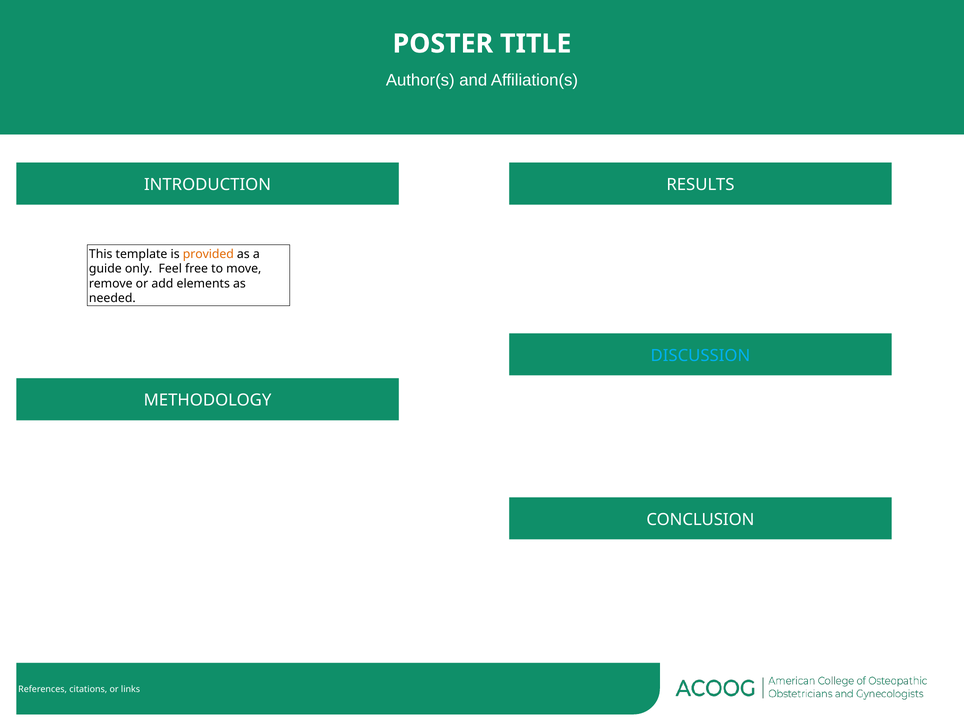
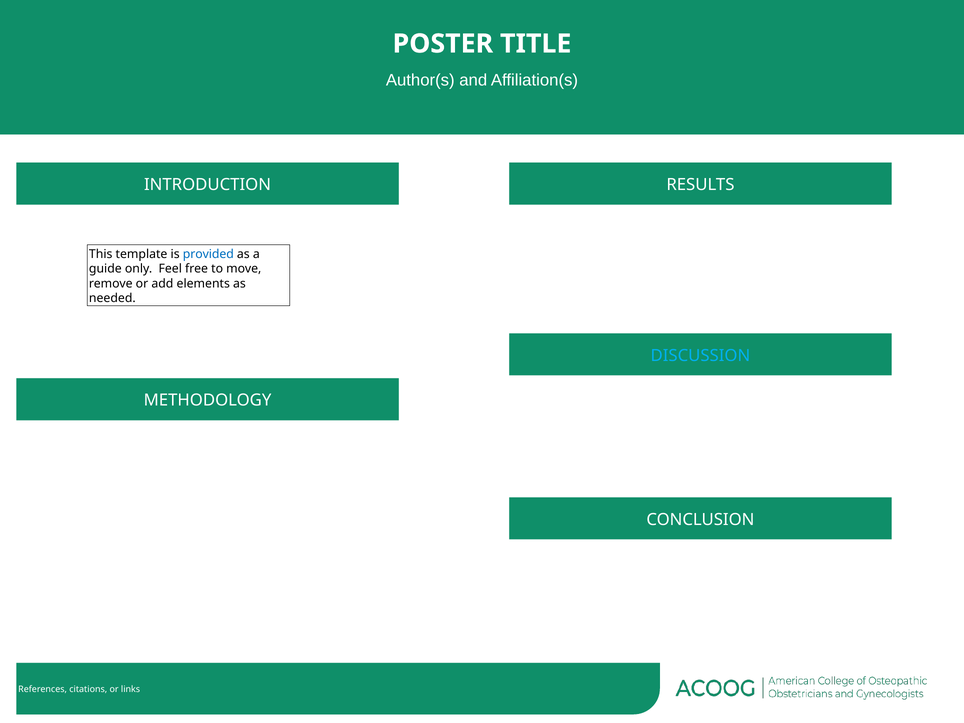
provided colour: orange -> blue (208, 254)
